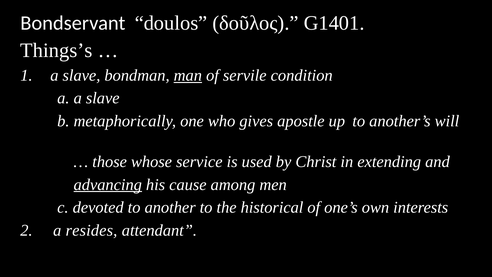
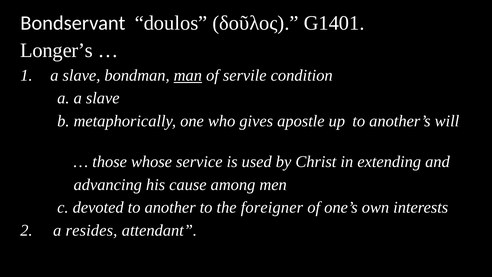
Things’s: Things’s -> Longer’s (57, 50)
advancing underline: present -> none (108, 184)
historical: historical -> foreigner (272, 207)
